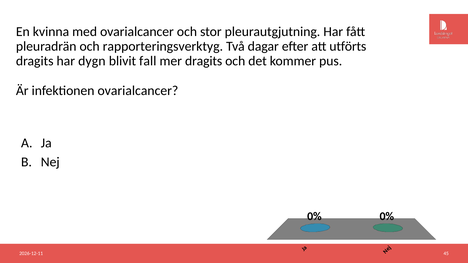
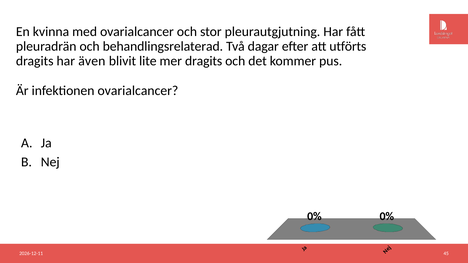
rapporteringsverktyg: rapporteringsverktyg -> behandlingsrelaterad (163, 46)
dygn: dygn -> även (92, 61)
fall: fall -> lite (148, 61)
